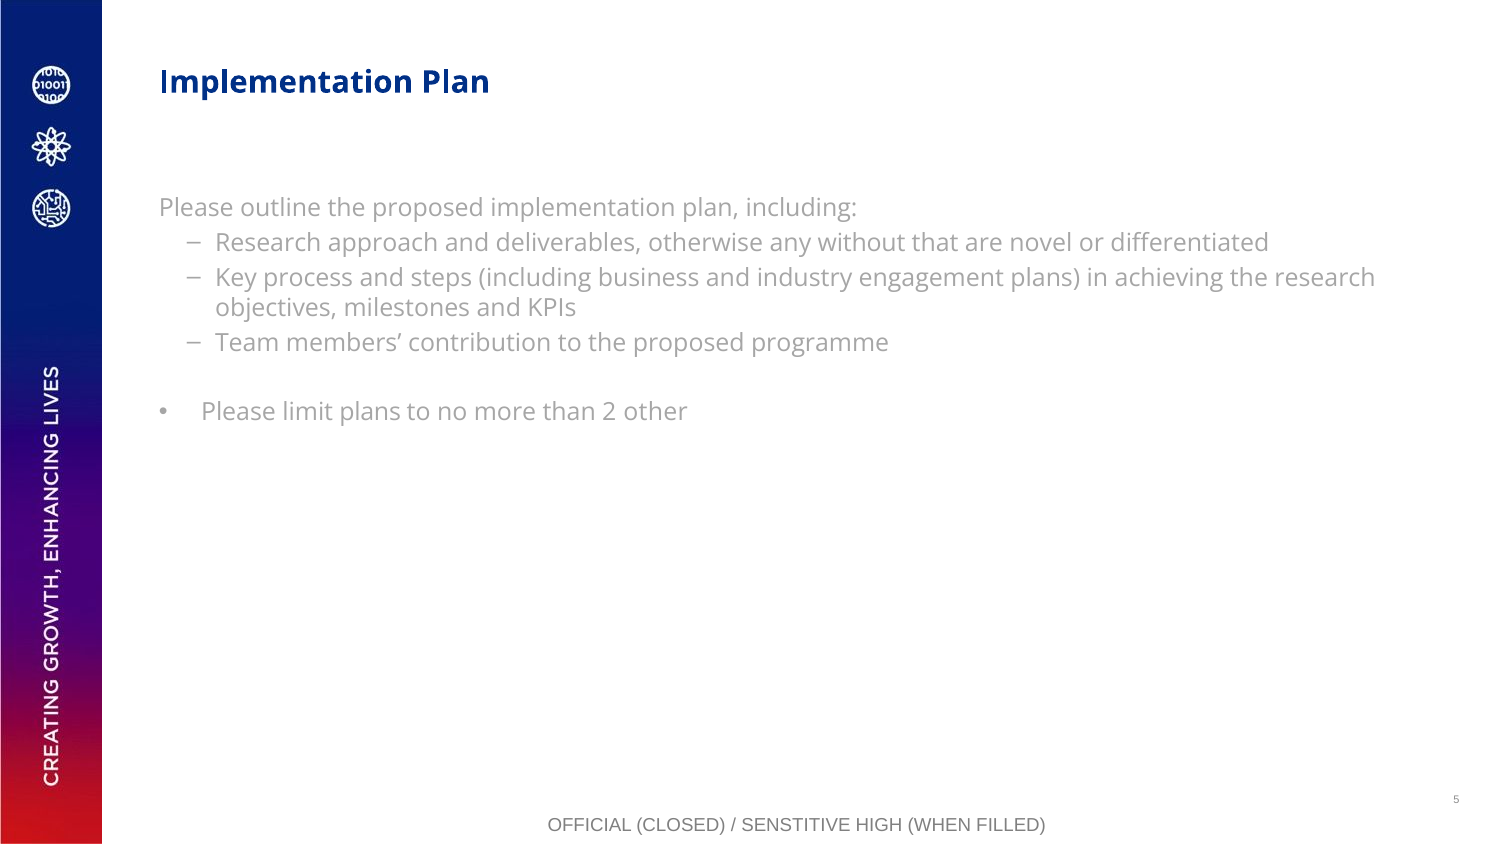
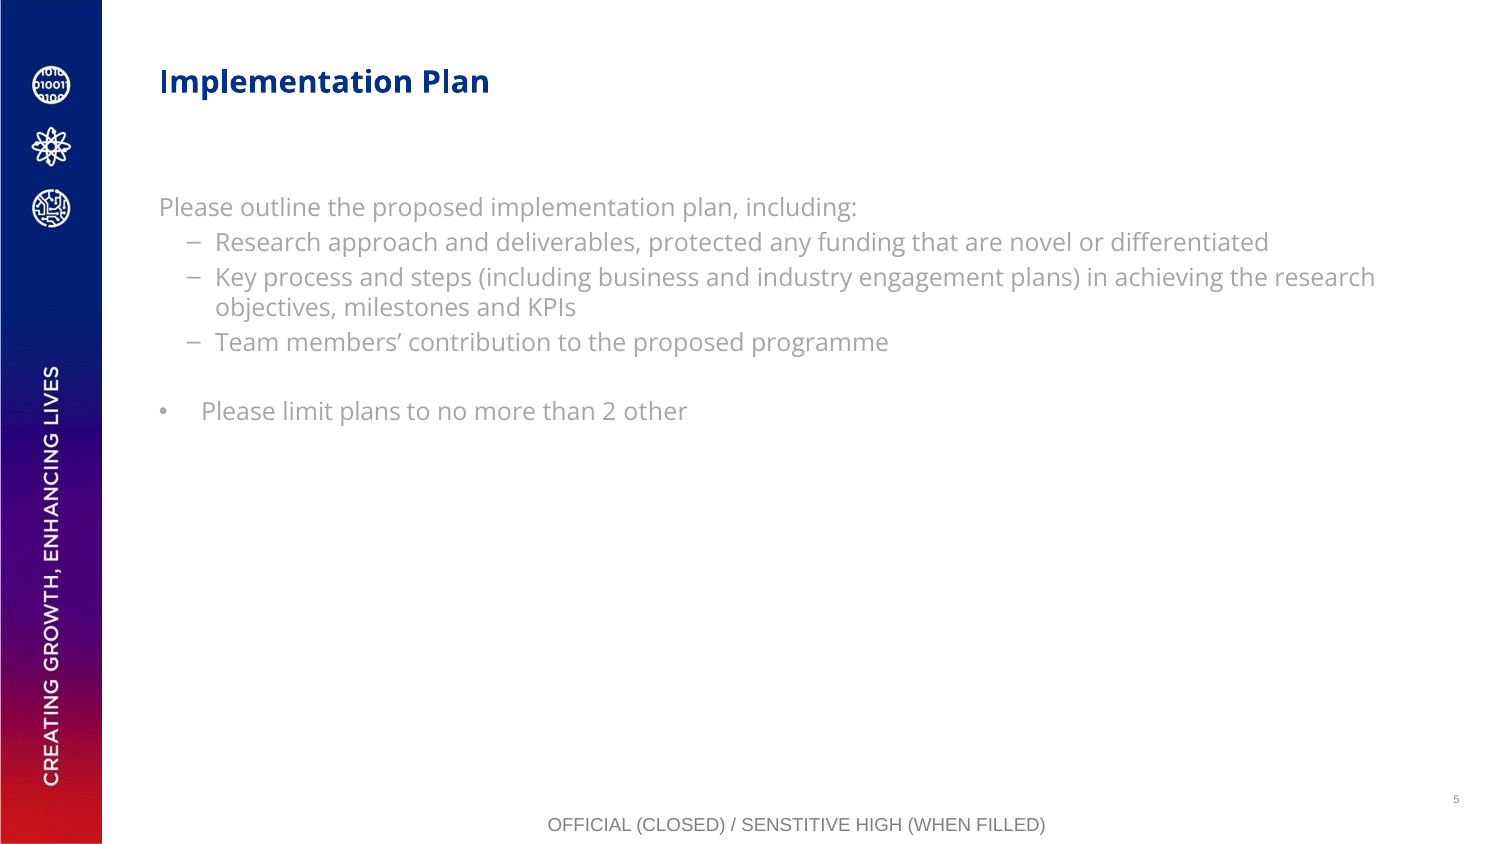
otherwise: otherwise -> protected (705, 243)
without: without -> funding (862, 243)
